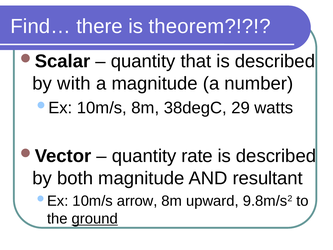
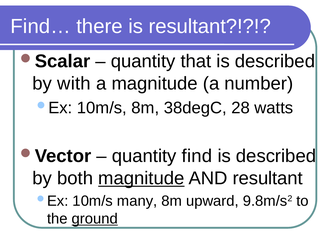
is theorem: theorem -> resultant (210, 26)
29: 29 -> 28 (241, 108)
rate: rate -> find (197, 156)
magnitude underline: none -> present (141, 178)
arrow: arrow -> many (137, 201)
